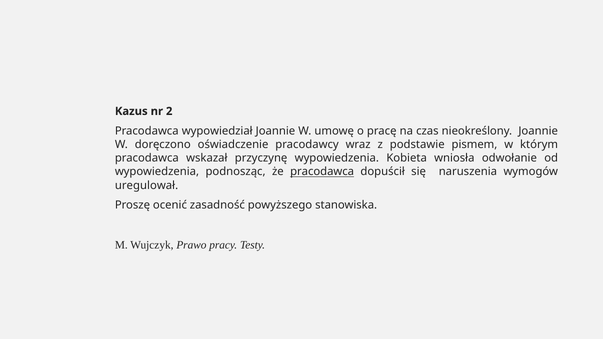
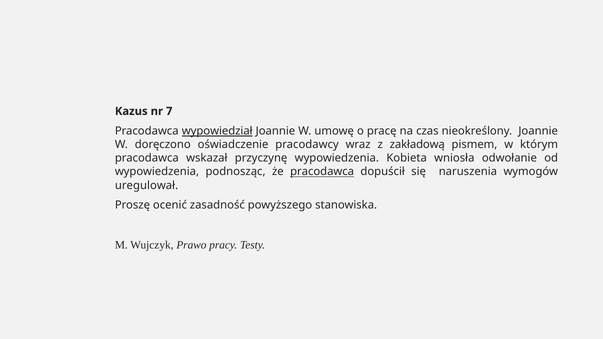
2: 2 -> 7 (169, 111)
wypowiedział underline: none -> present (217, 131)
podstawie: podstawie -> zakładową (417, 145)
